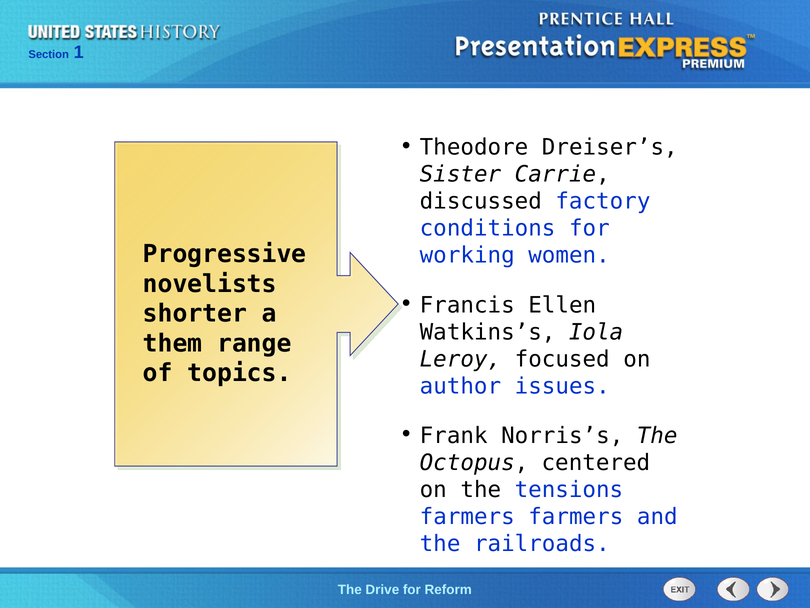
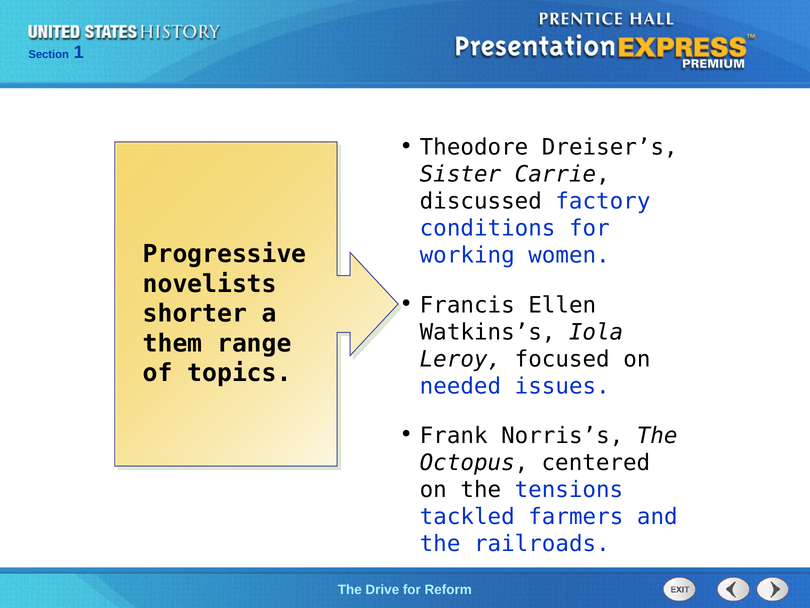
author: author -> needed (460, 386)
farmers: farmers -> tackled (467, 516)
